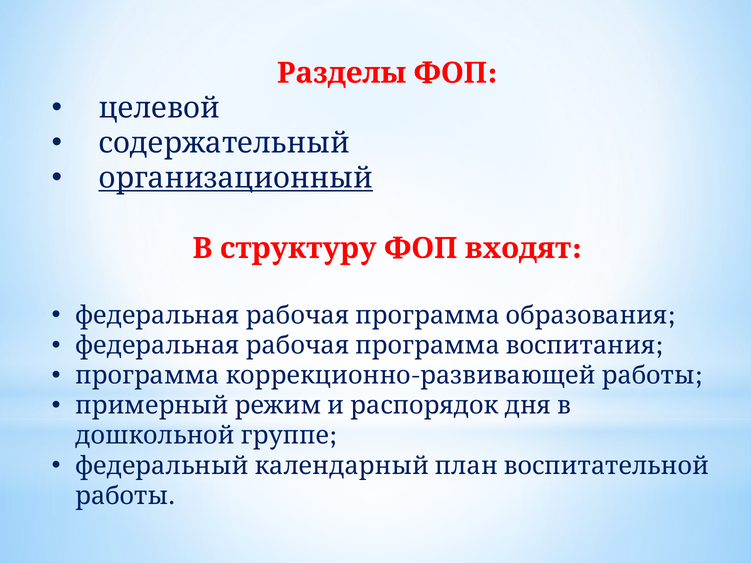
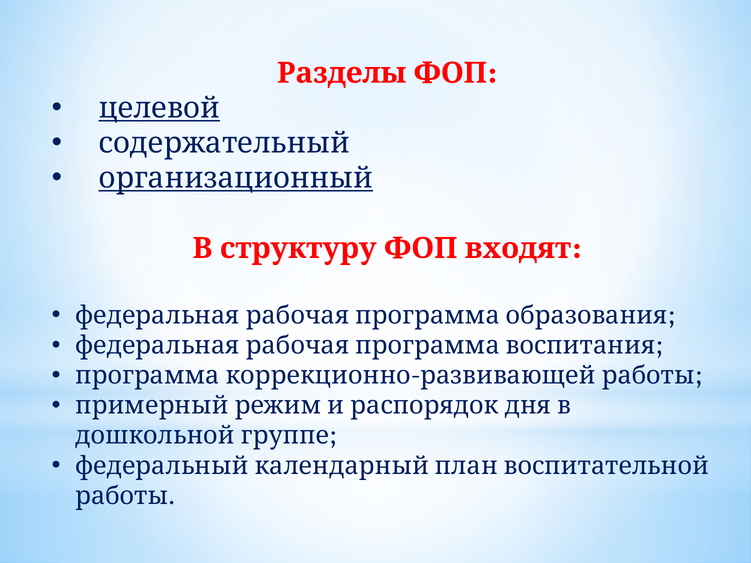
целевой underline: none -> present (159, 108)
